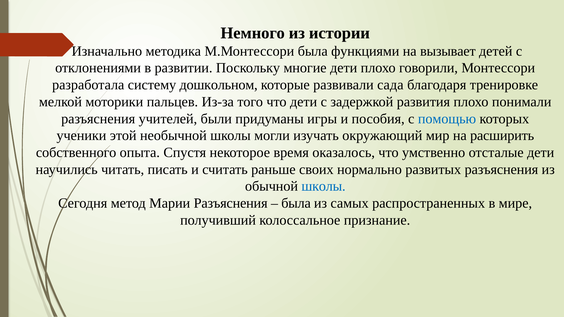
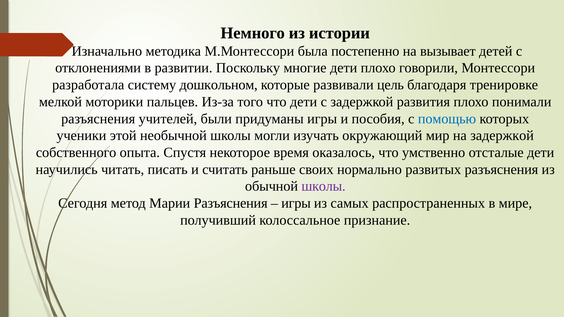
функциями: функциями -> постепенно (365, 51)
сада: сада -> цель (390, 85)
на расширить: расширить -> задержкой (502, 136)
школы colour: blue -> purple (324, 186)
была: была -> игры (296, 203)
